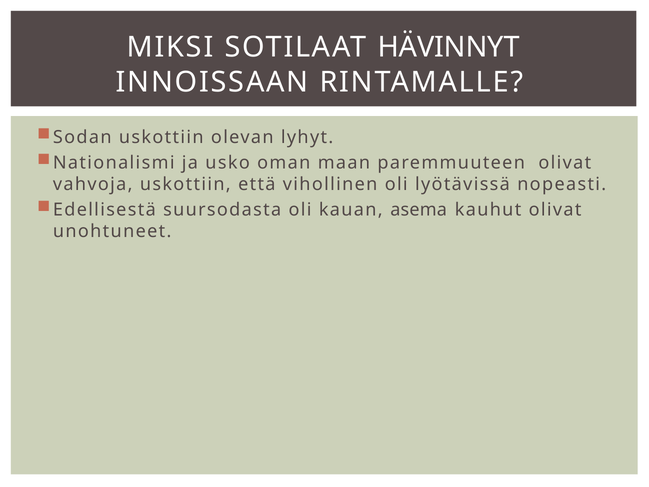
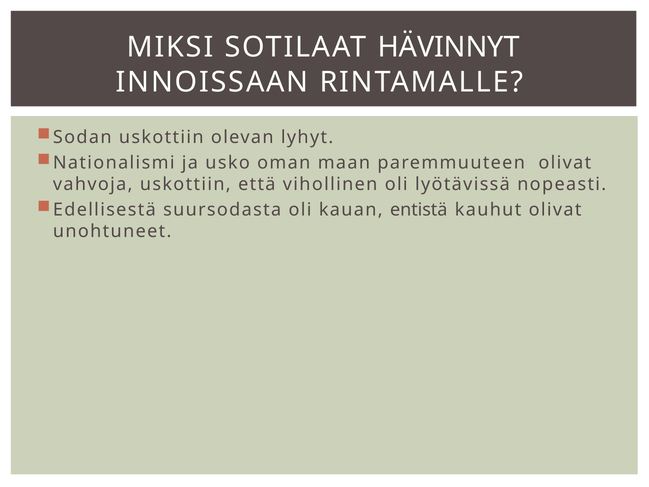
asema: asema -> entistä (419, 209)
